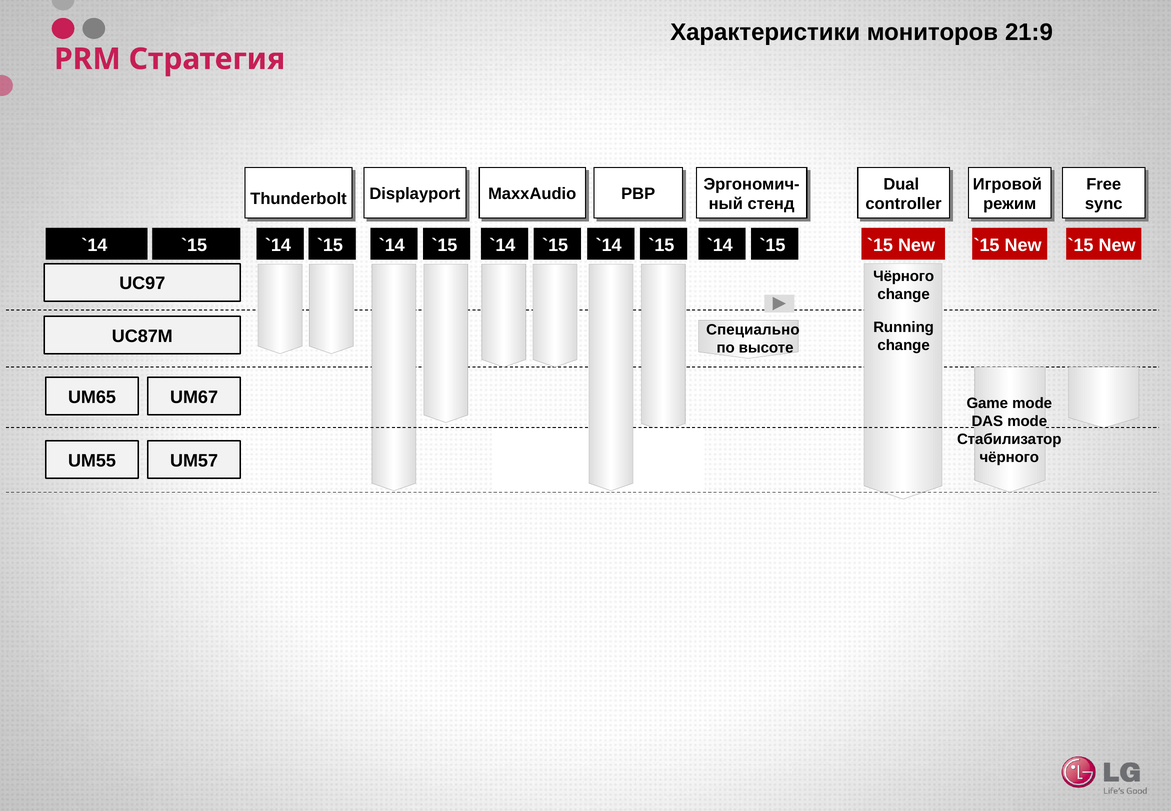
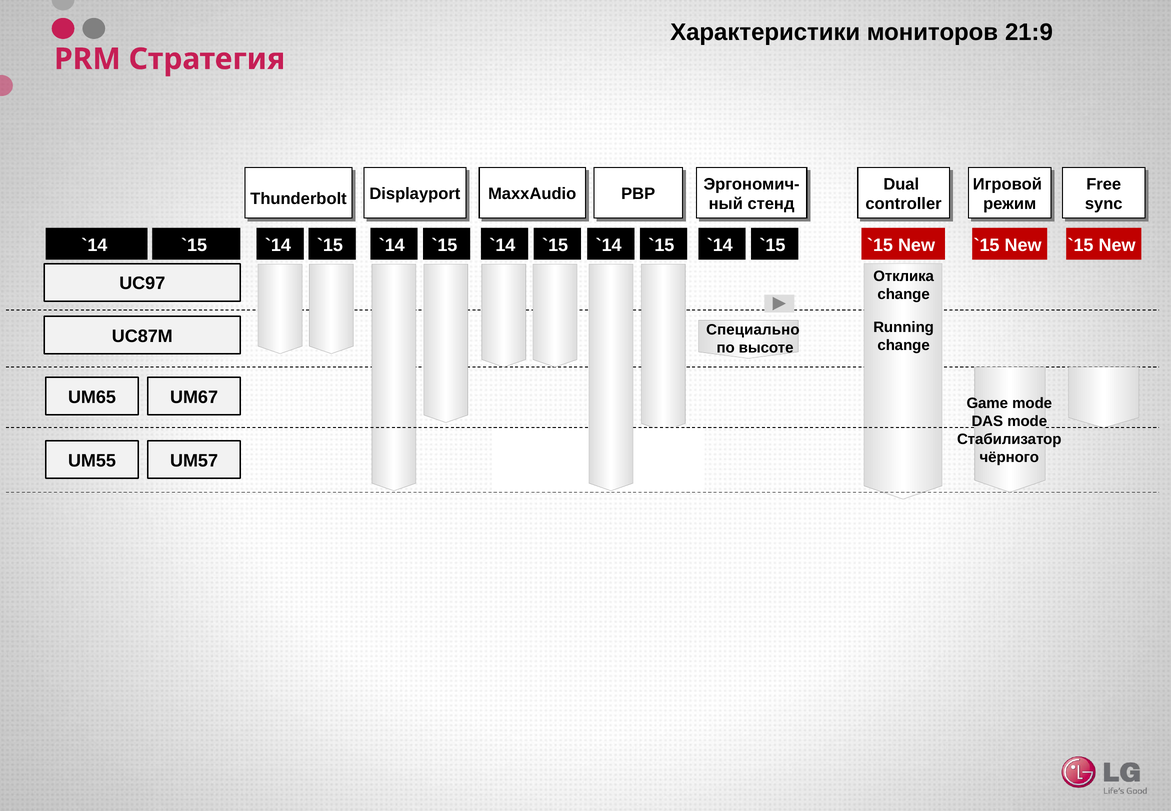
Чёрного: Чёрного -> Отклика (904, 276)
